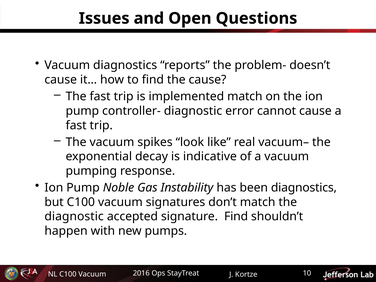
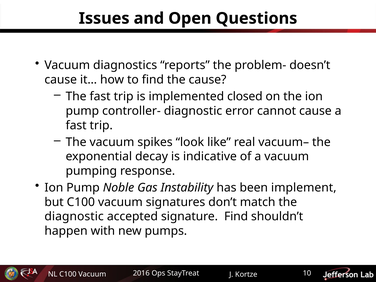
implemented match: match -> closed (245, 96)
been diagnostics: diagnostics -> implement (304, 188)
